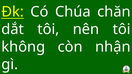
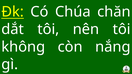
nhận: nhận -> nắng (113, 47)
